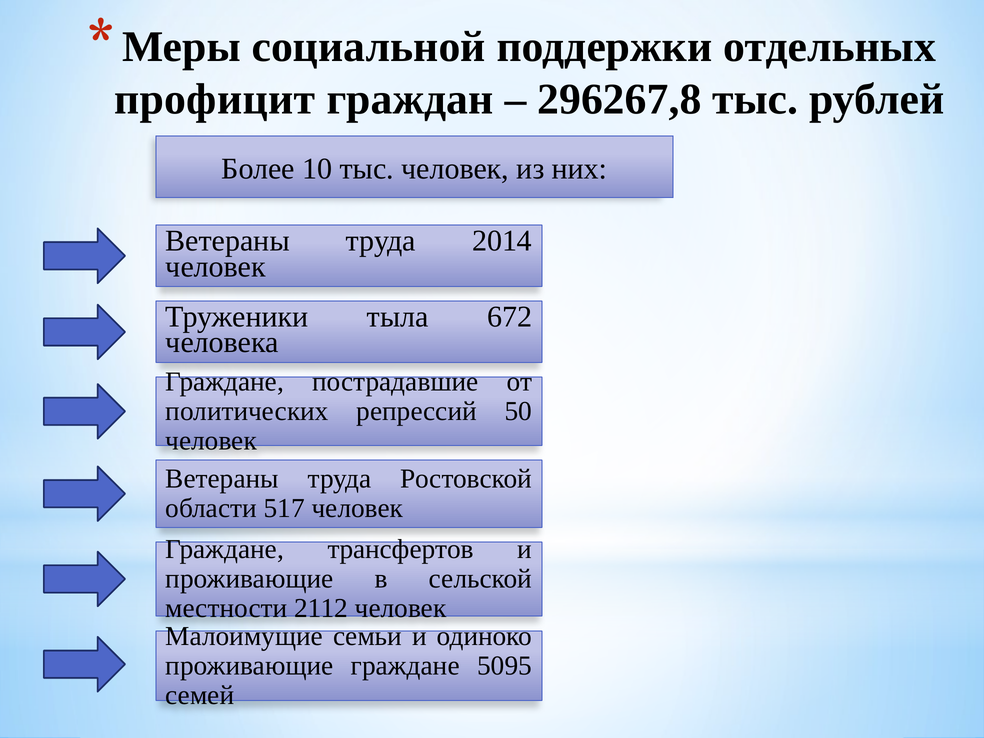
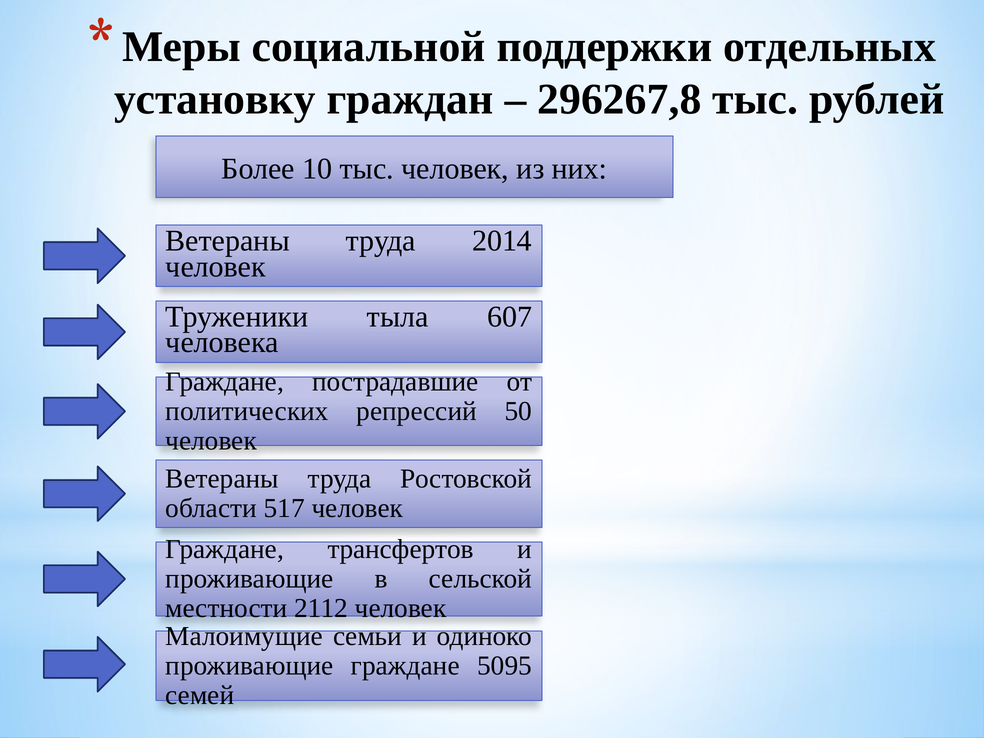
профицит: профицит -> установку (215, 99)
672: 672 -> 607 (510, 317)
